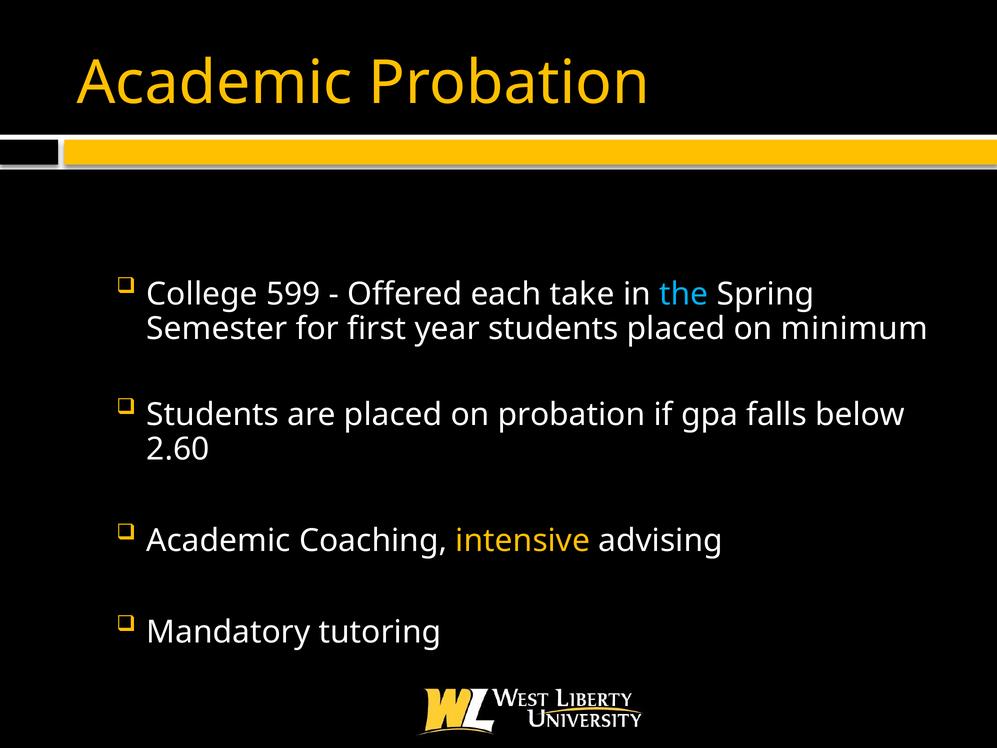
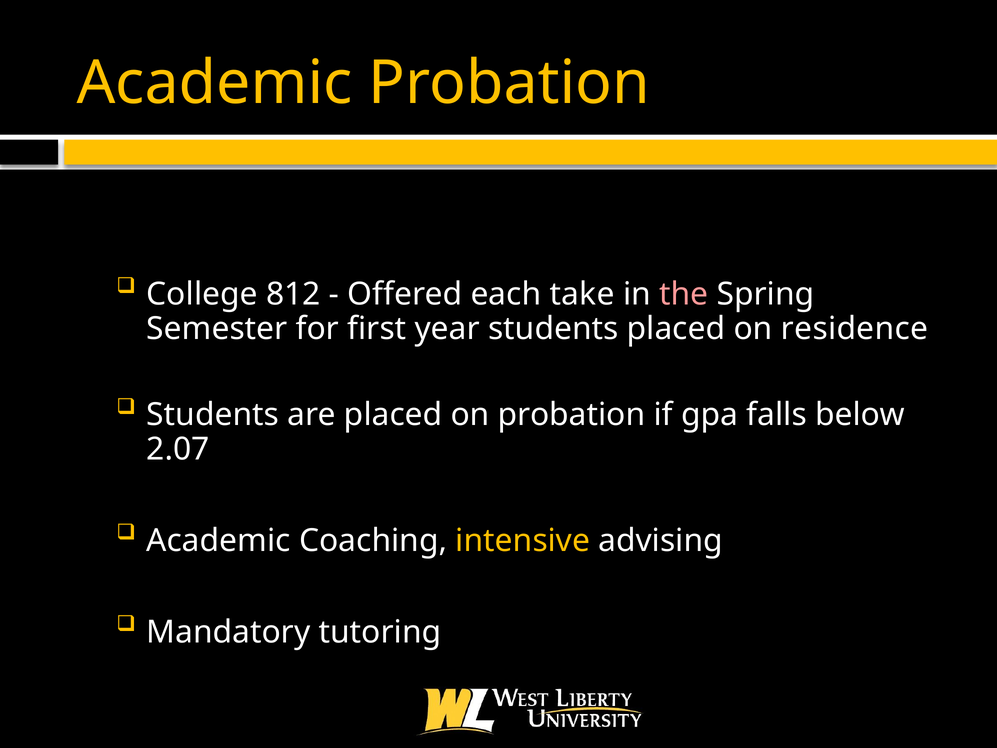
599: 599 -> 812 (293, 294)
the colour: light blue -> pink (684, 294)
minimum: minimum -> residence (855, 328)
2.60: 2.60 -> 2.07 (178, 449)
